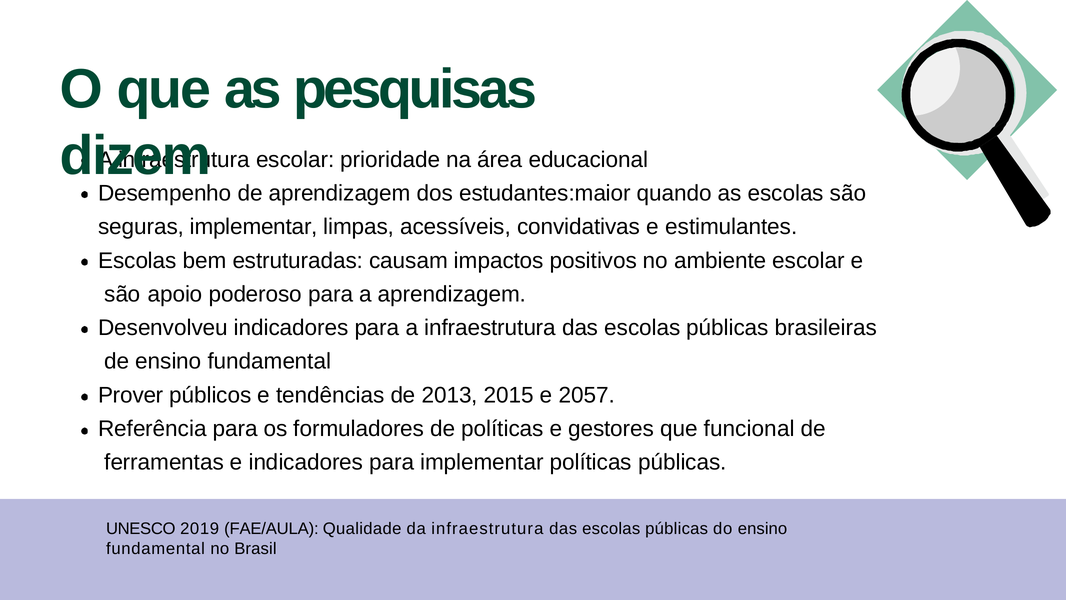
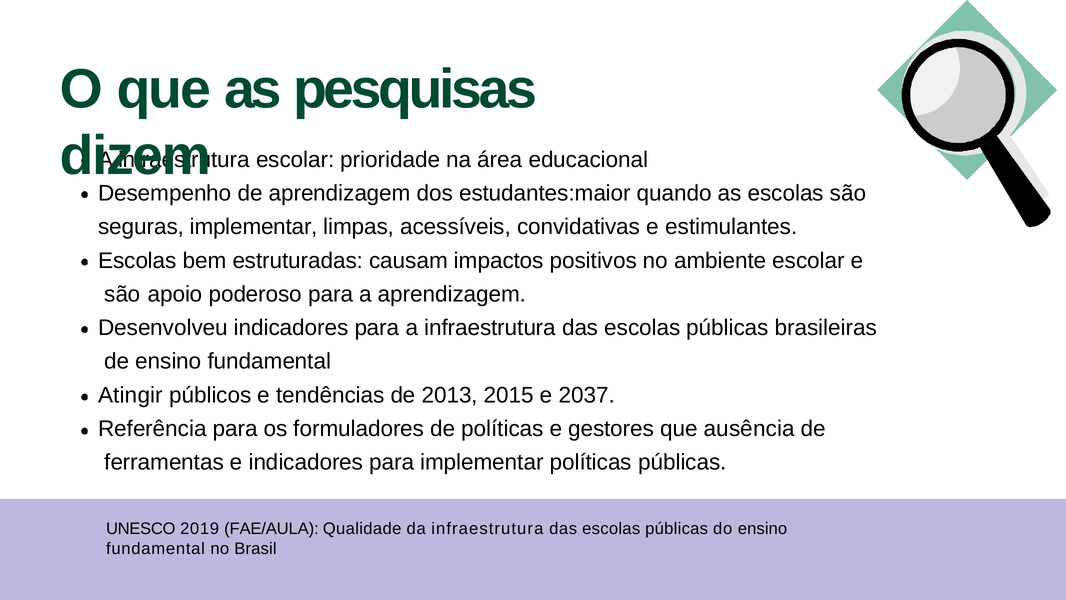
Prover: Prover -> Atingir (131, 395)
2057: 2057 -> 2037 (587, 395)
funcional: funcional -> ausência (749, 428)
